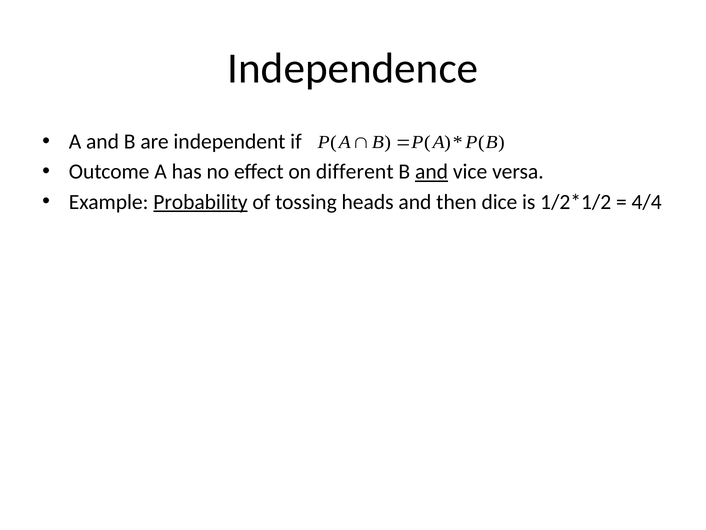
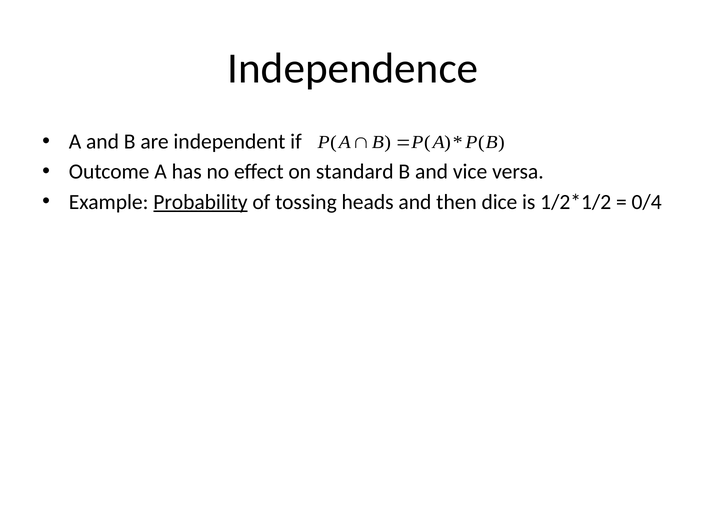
different: different -> standard (355, 172)
and underline: present -> none (432, 172)
4/4: 4/4 -> 0/4 (647, 202)
